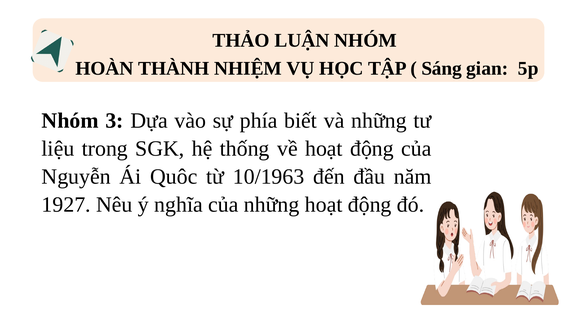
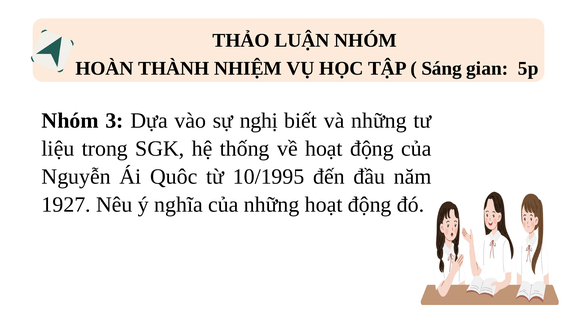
phía: phía -> nghị (259, 121)
10/1963: 10/1963 -> 10/1995 (269, 177)
